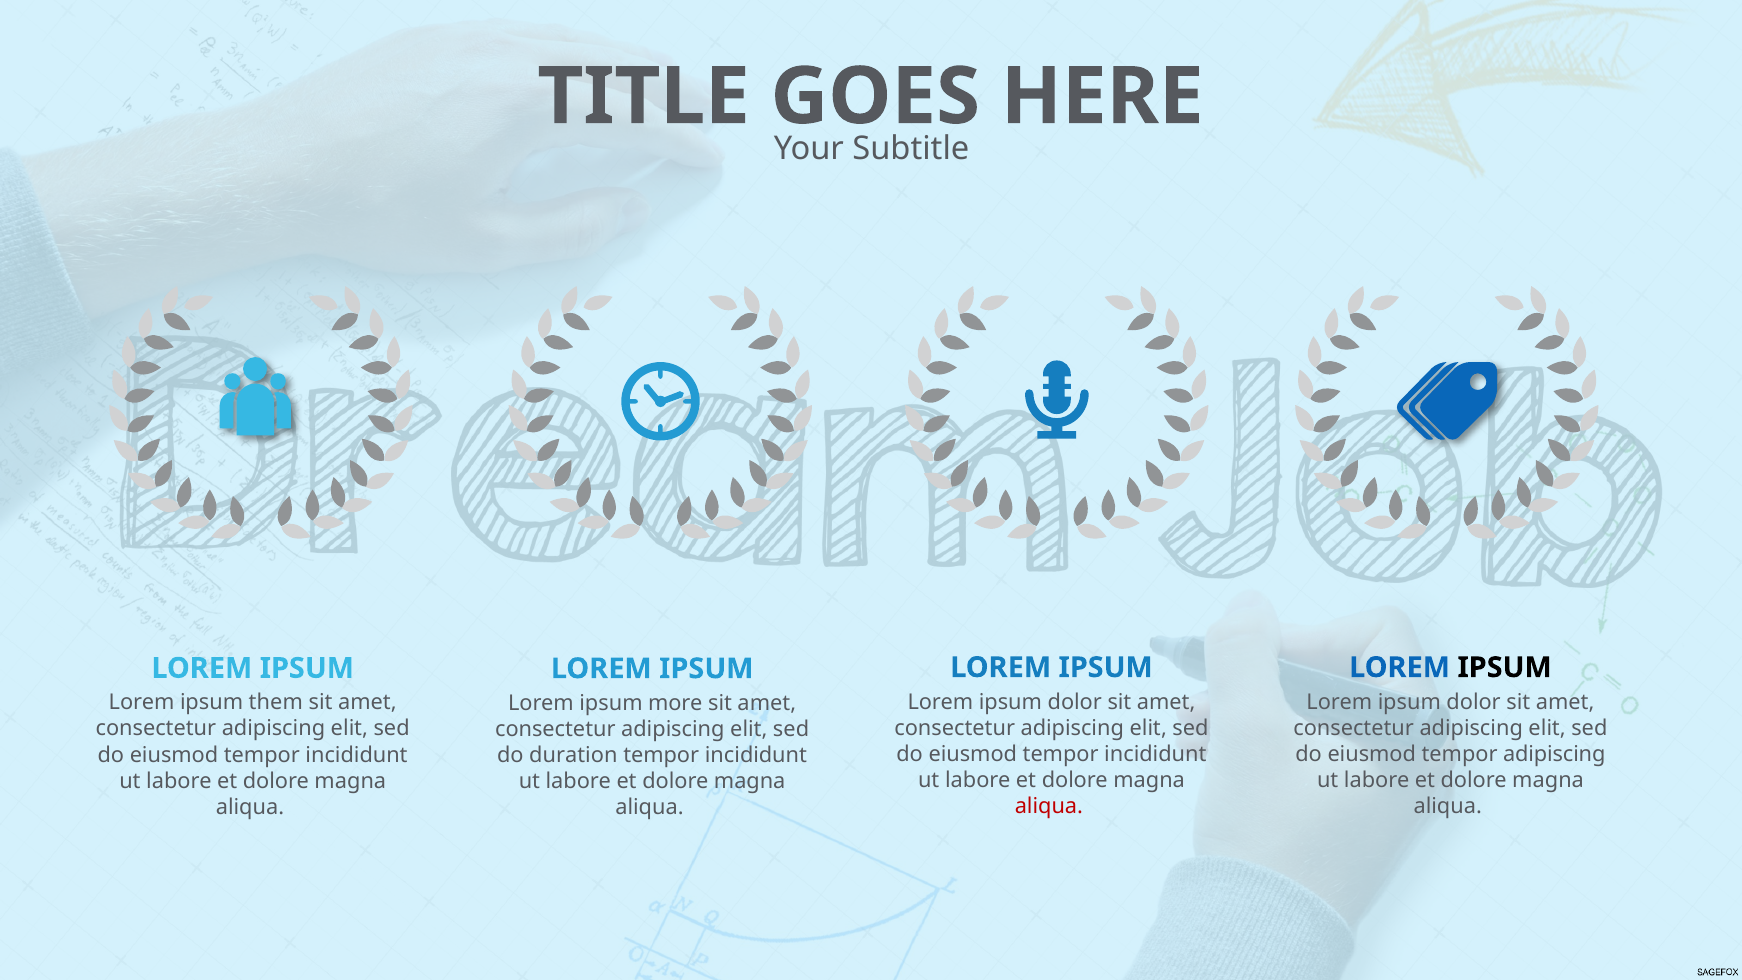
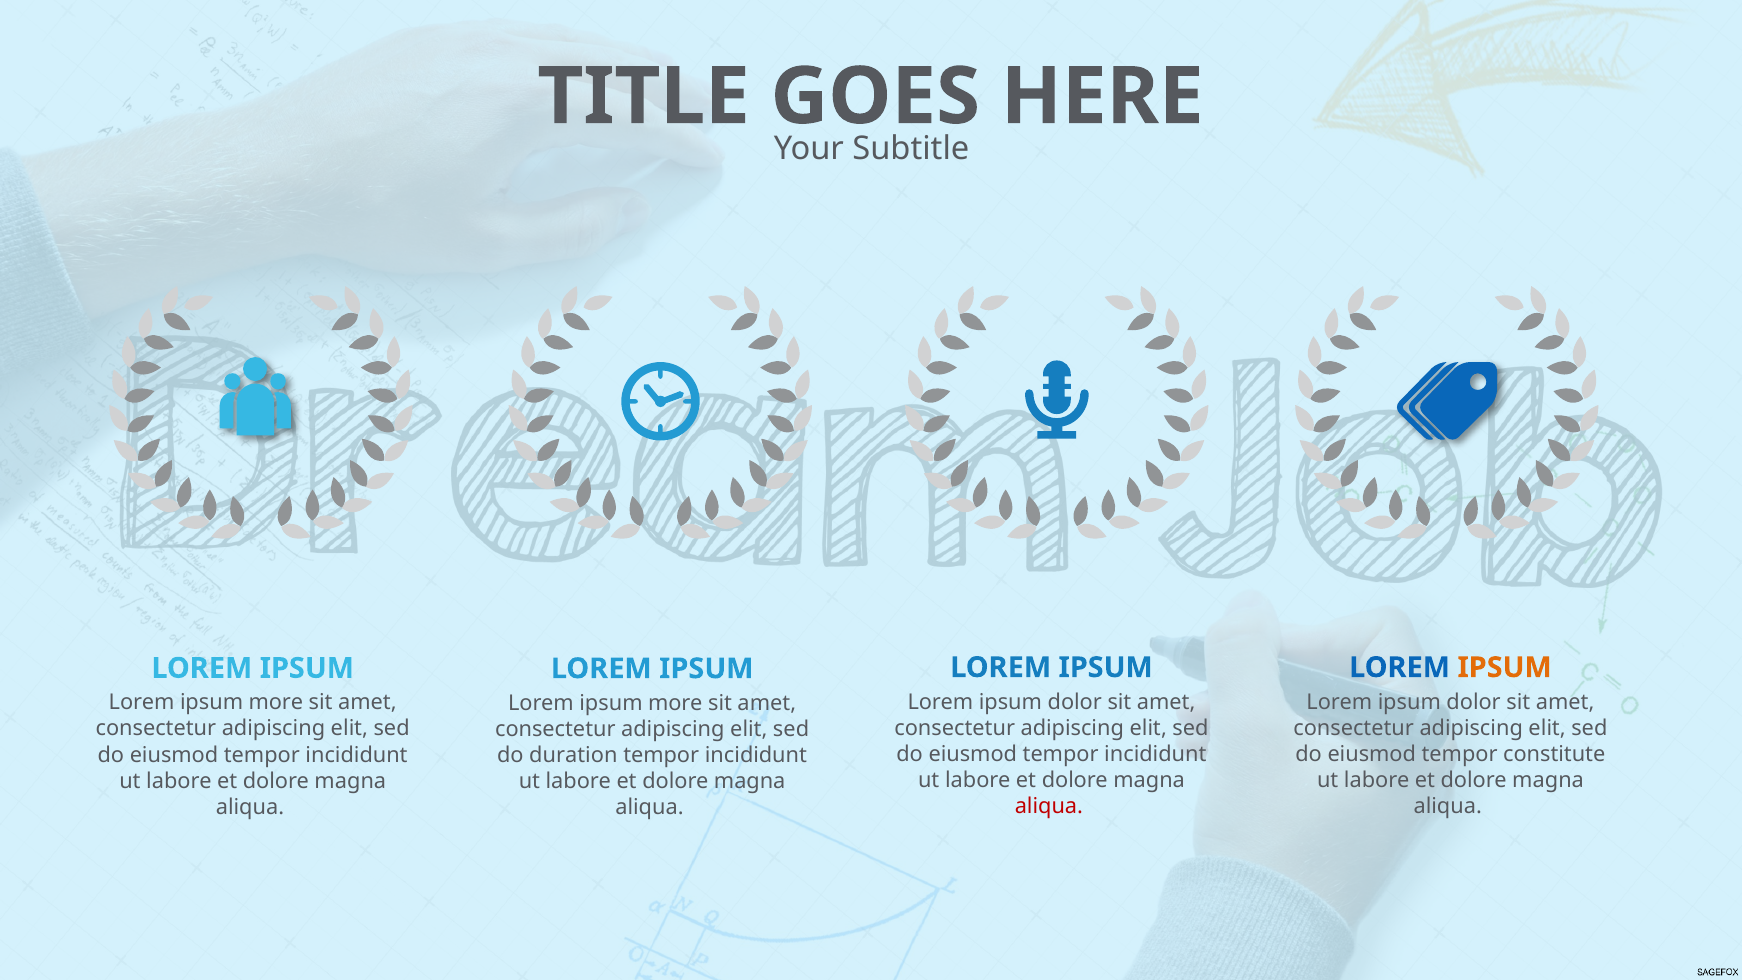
IPSUM colour: black -> orange (1505, 667)
them: them -> more (276, 702)
tempor adipiscing: adipiscing -> constitute (1554, 754)
